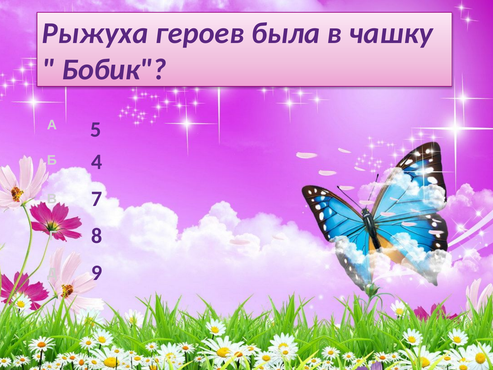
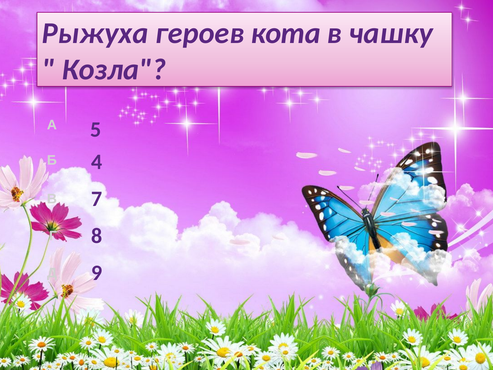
была: была -> кота (286, 33)
Бобик: Бобик -> Козла (114, 69)
